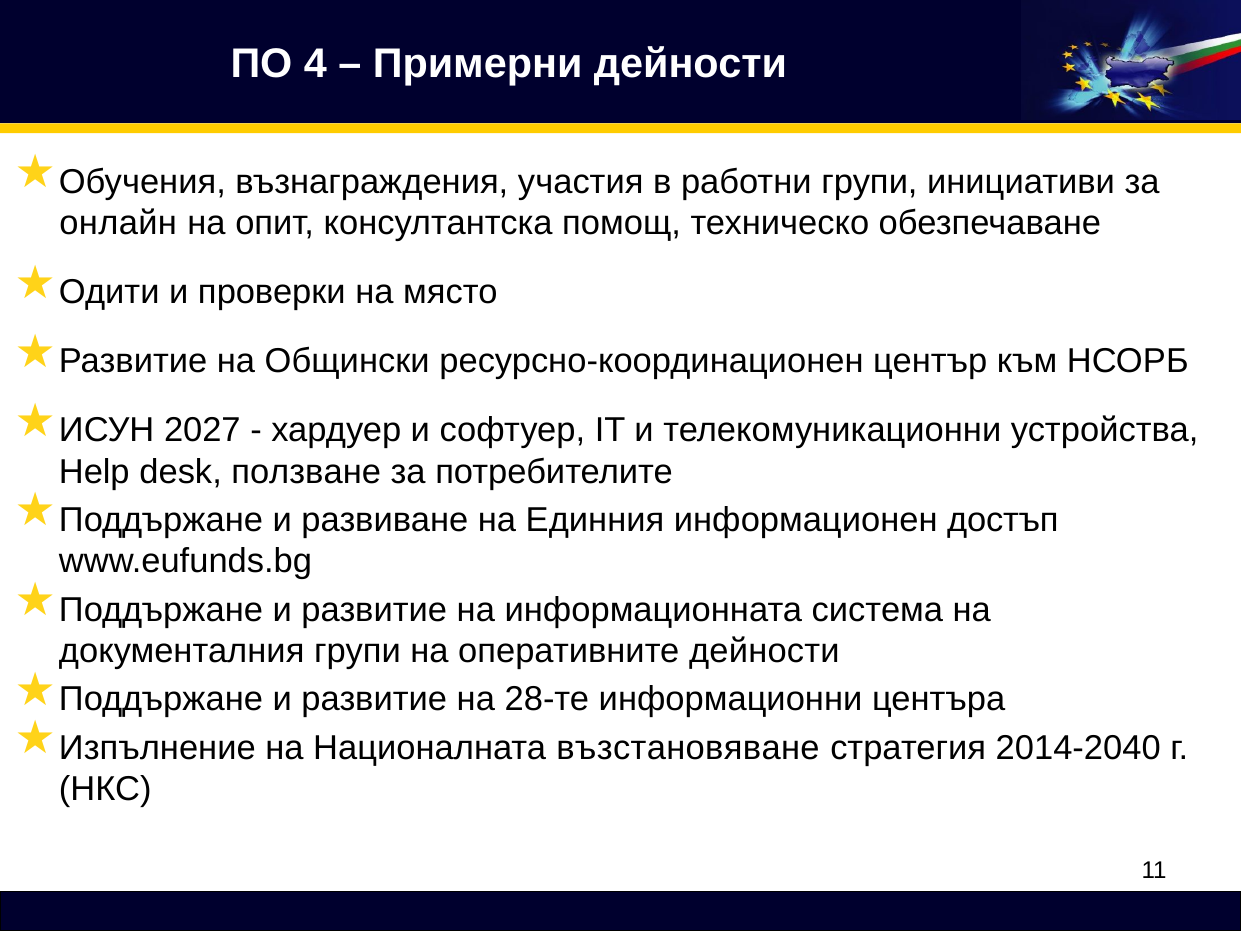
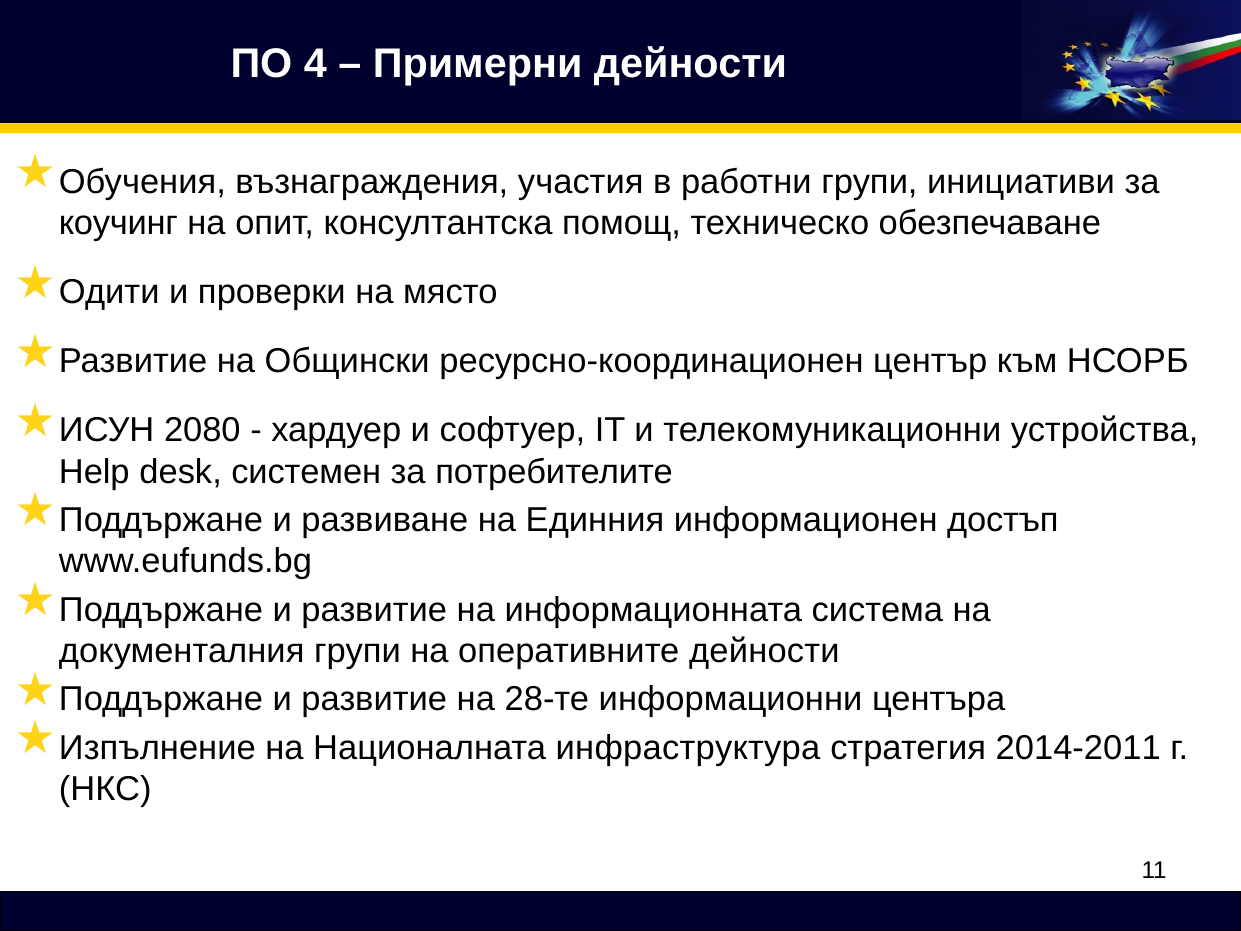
онлайн: онлайн -> коучинг (118, 223)
2027: 2027 -> 2080 (202, 430)
ползване: ползване -> системен (306, 472)
възстановяване: възстановяване -> инфраструктура (688, 747)
2014-2040: 2014-2040 -> 2014-2011 (1078, 747)
